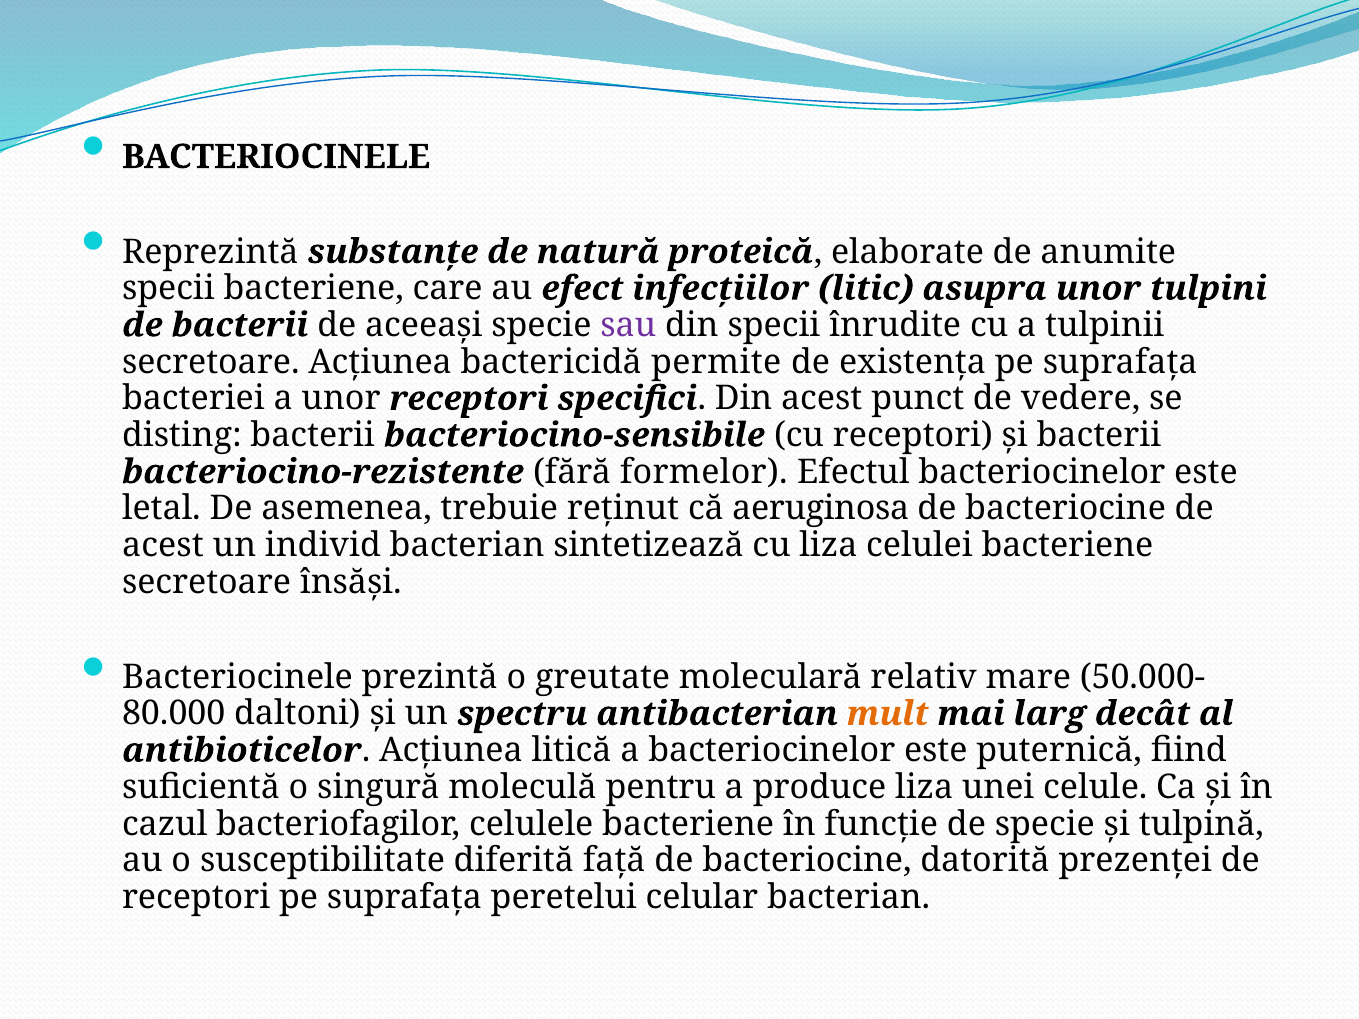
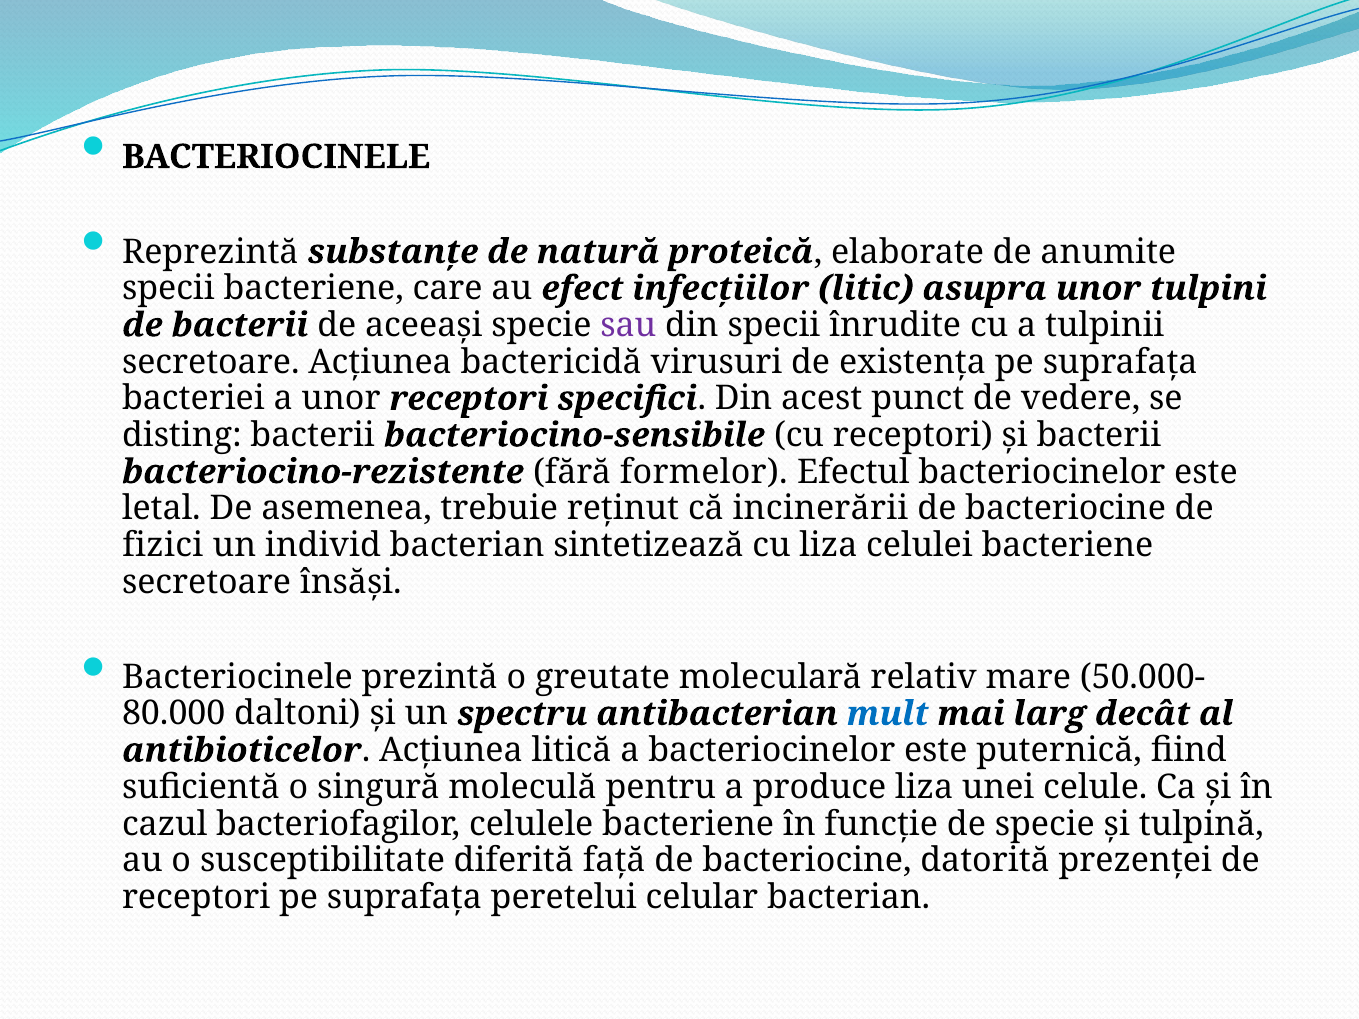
permite: permite -> virusuri (716, 362)
aeruginosa: aeruginosa -> incinerării (820, 509)
acest: acest -> fizici (163, 545)
mult colour: orange -> blue (888, 714)
